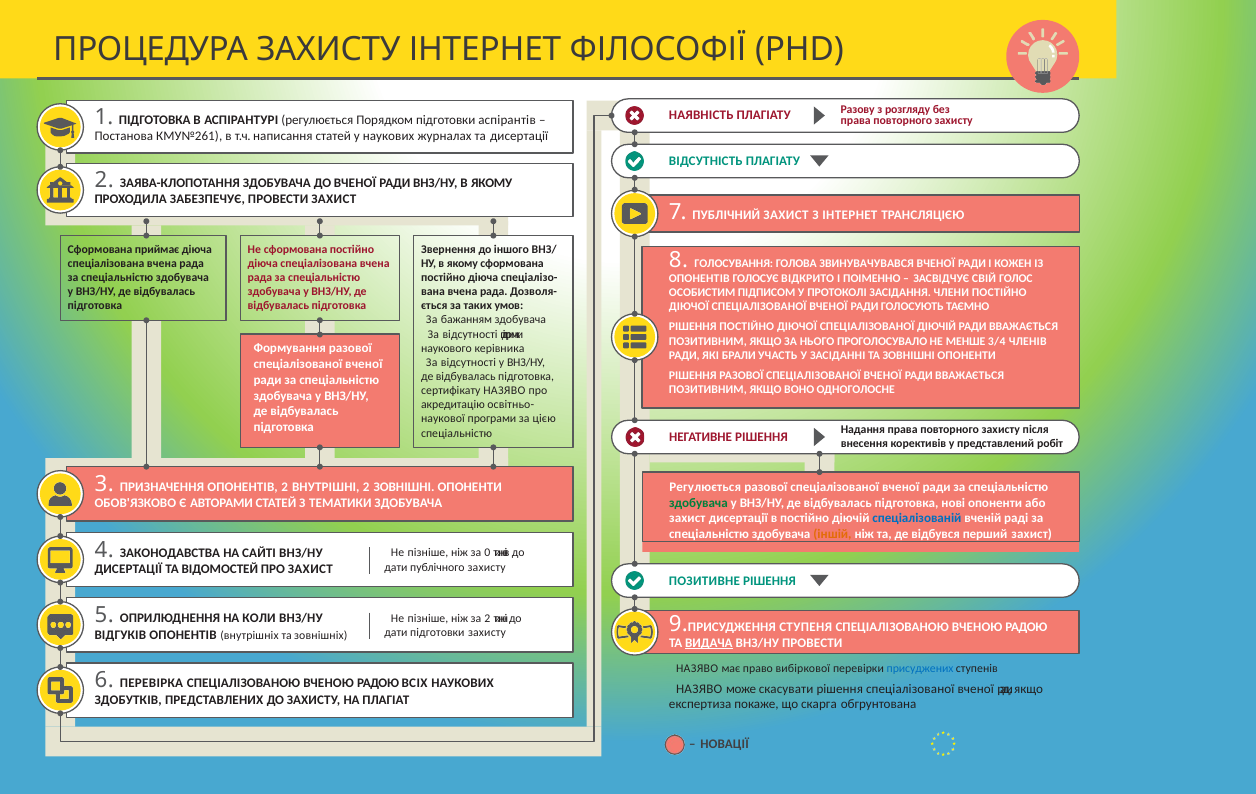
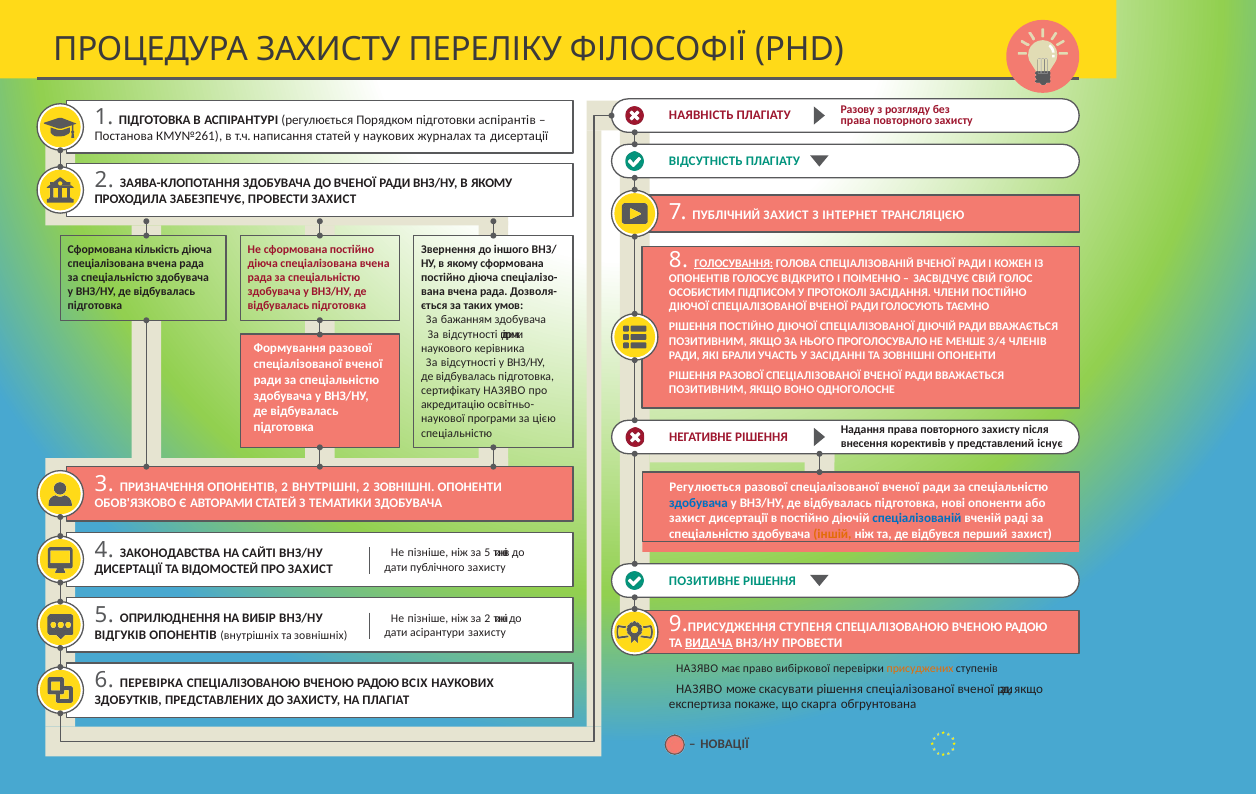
ЗАХИСТУ ІНТЕРНЕТ: ІНТЕРНЕТ -> ПЕРЕЛІКУ (485, 49)
приймає: приймає -> кількість (157, 249)
ГОЛОСУВАННЯ underline: none -> present (734, 263)
ГОЛОВА ЗВИНУВАЧУВАВСЯ: ЗВИНУВАЧУВАВСЯ -> СПЕЦІАЛІЗОВАНІЙ (867, 263)
робіт: робіт -> існує (1050, 444)
здобувача colour: green -> blue (698, 503)
за 0: 0 -> 5 (487, 553)
КОЛИ: КОЛИ -> ВИБІР (259, 618)
дати підготовки: підготовки -> асірантури (437, 633)
присуджених colour: blue -> orange (920, 668)
